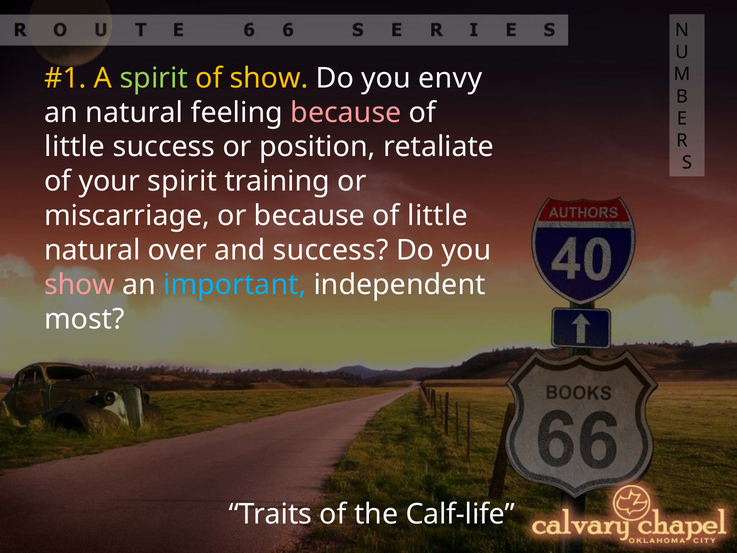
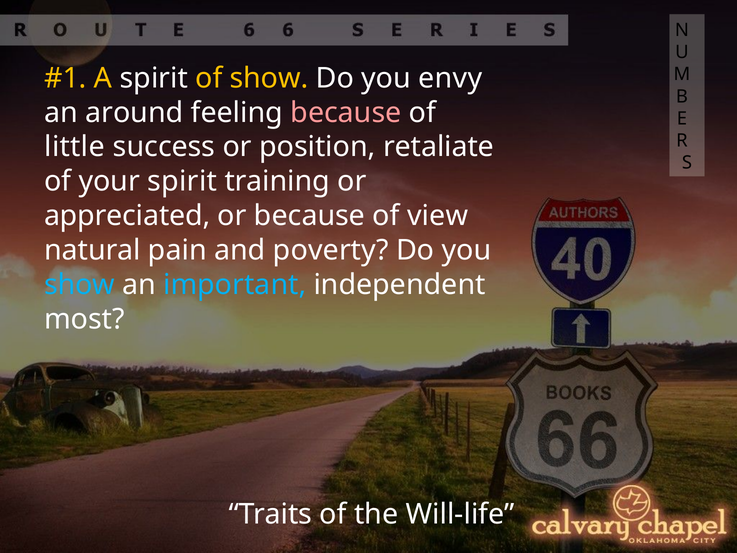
spirit colour: light green -> white (154, 78)
an natural: natural -> around (134, 112)
miscarriage: miscarriage -> appreciated (127, 216)
or because of little: little -> view (438, 216)
over: over -> pain (177, 250)
and success: success -> poverty (331, 250)
show colour: pink -> light blue (79, 285)
Calf-life: Calf-life -> Will-life (460, 514)
